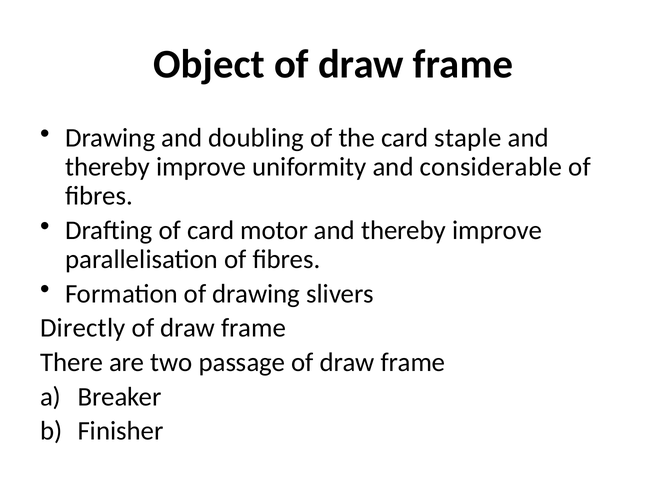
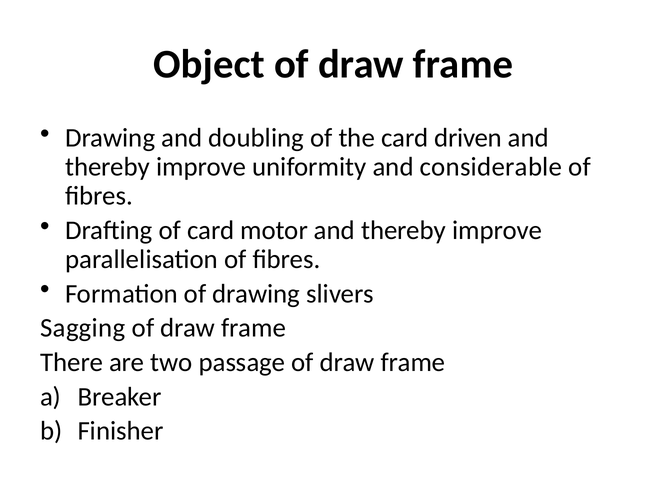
staple: staple -> driven (468, 138)
Directly: Directly -> Sagging (83, 328)
